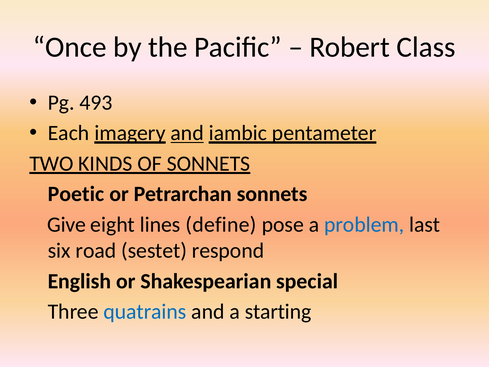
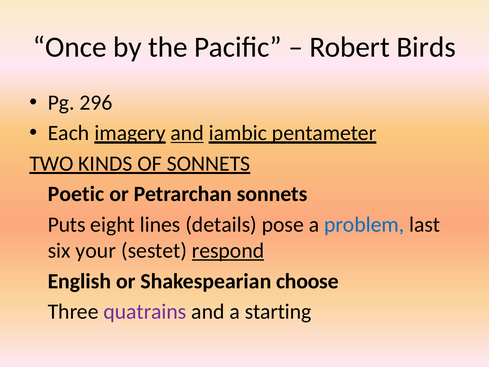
Class: Class -> Birds (426, 47)
493: 493 -> 296 (96, 103)
Give: Give -> Puts (67, 224)
define: define -> details (221, 224)
road: road -> your (96, 251)
respond underline: none -> present (228, 251)
special: special -> choose (307, 281)
quatrains colour: blue -> purple (145, 311)
